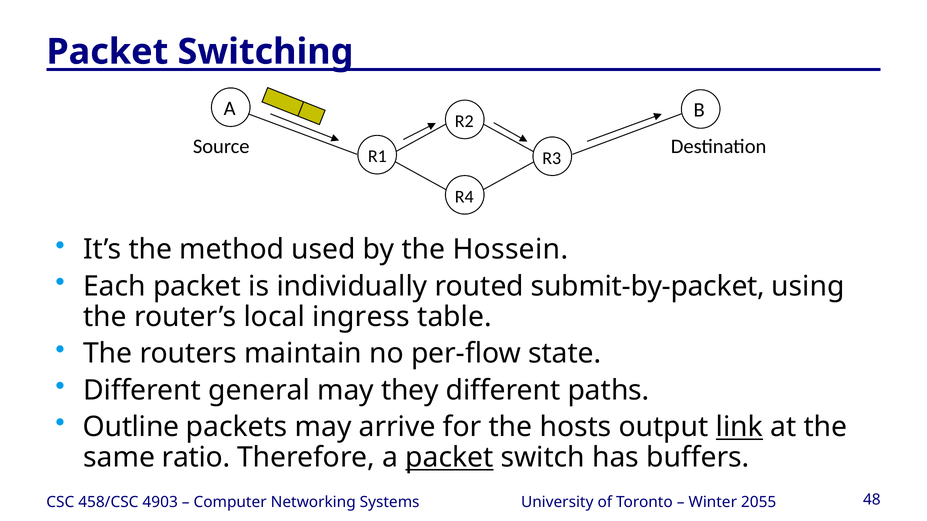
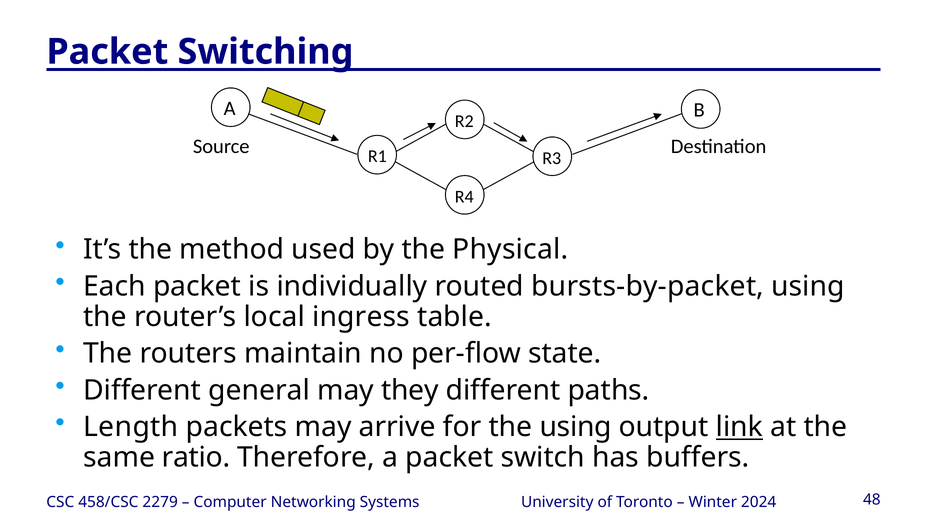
Hossein: Hossein -> Physical (510, 250)
submit-by-packet: submit-by-packet -> bursts-by-packet (648, 287)
Outline: Outline -> Length (131, 427)
the hosts: hosts -> using (576, 427)
packet underline: present -> none (449, 458)
4903: 4903 -> 2279 (160, 503)
2055: 2055 -> 2024 (759, 503)
